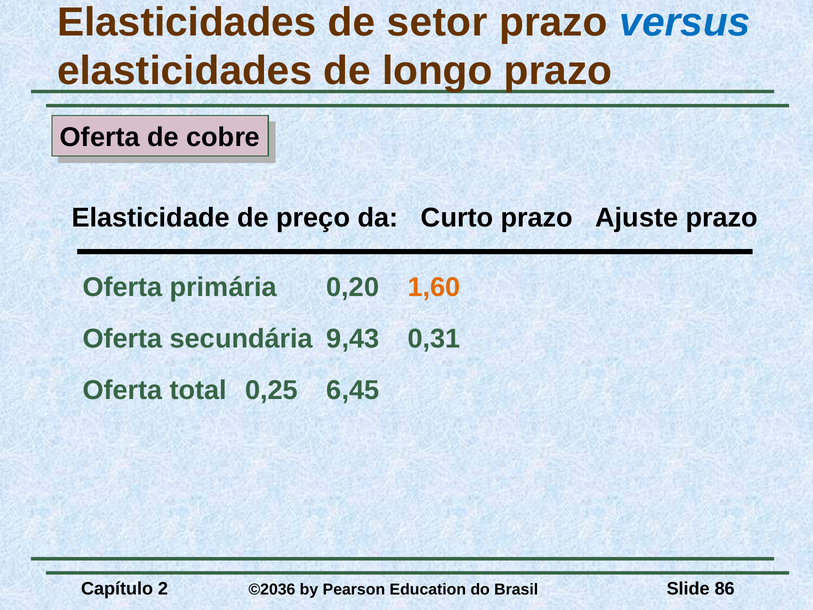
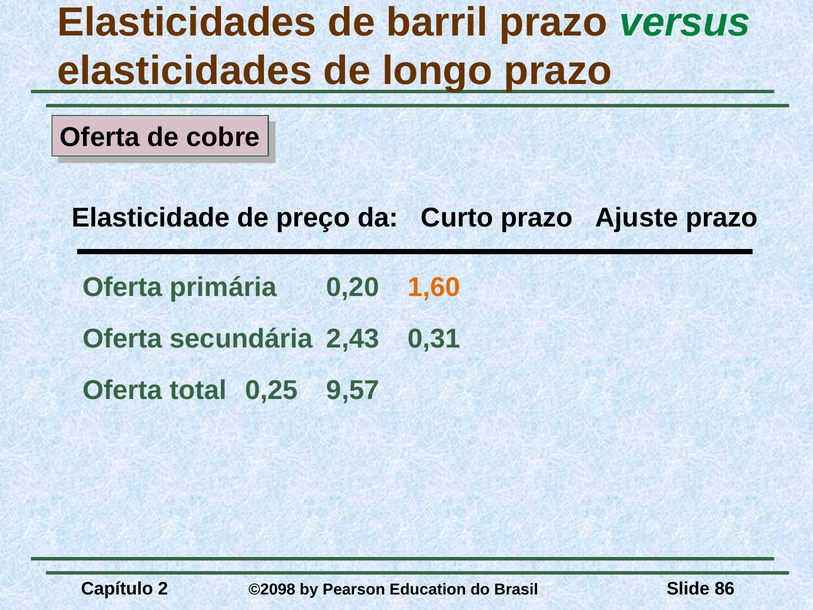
setor: setor -> barril (437, 22)
versus colour: blue -> green (685, 22)
9,43: 9,43 -> 2,43 (353, 339)
6,45: 6,45 -> 9,57 (353, 390)
©2036: ©2036 -> ©2098 (272, 590)
